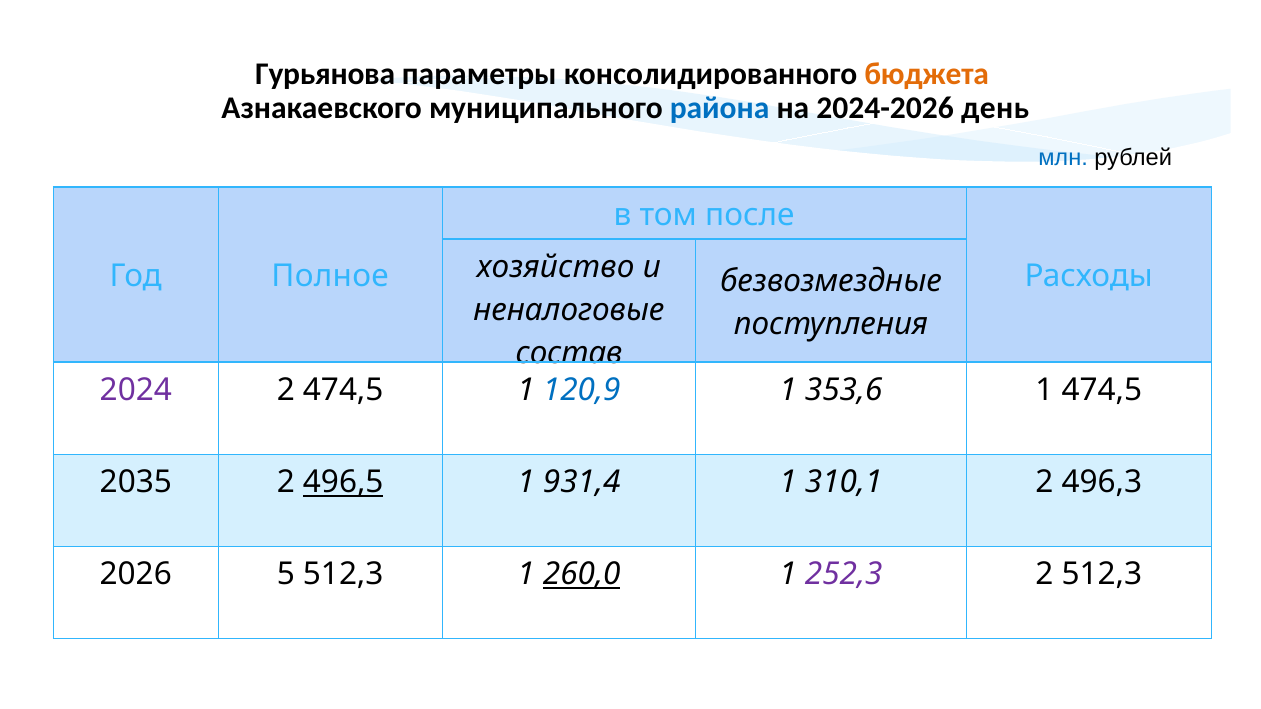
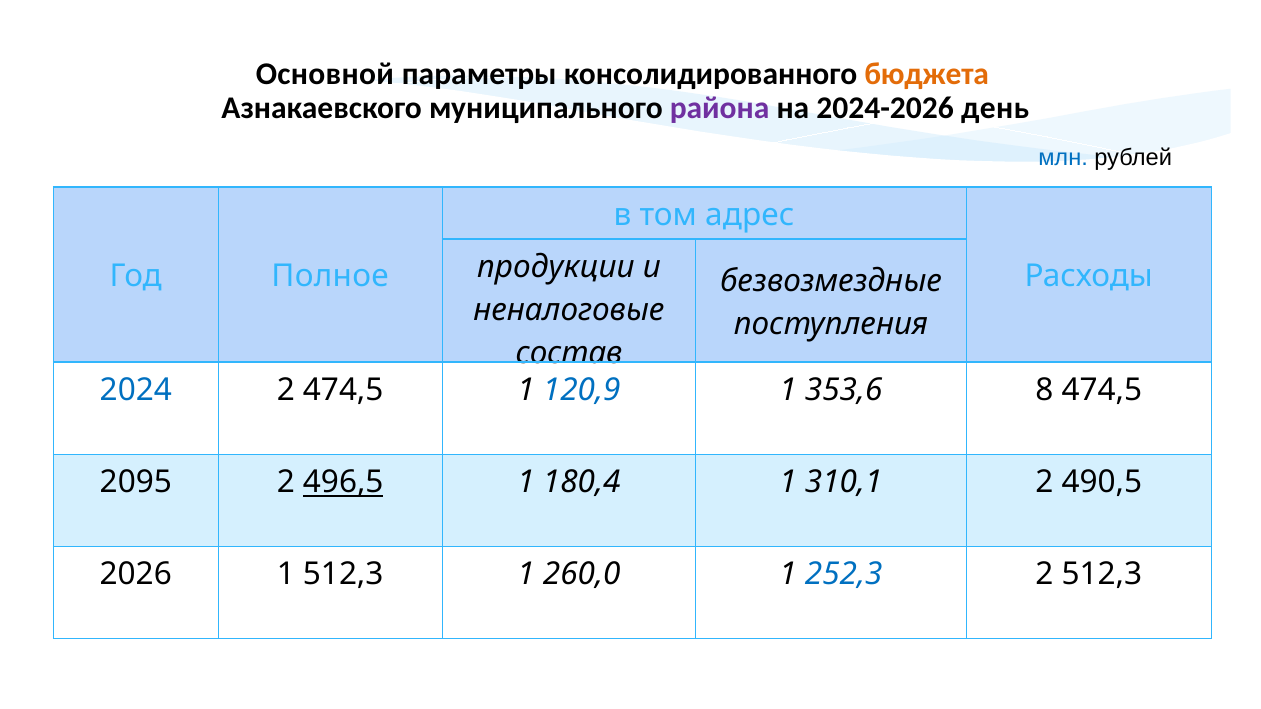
Гурьянова: Гурьянова -> Основной (325, 74)
района colour: blue -> purple (720, 109)
после: после -> адрес (750, 215)
хозяйство: хозяйство -> продукции (556, 267)
2024 colour: purple -> blue (136, 390)
353,6 1: 1 -> 8 (1044, 390)
2035: 2035 -> 2095 (136, 482)
931,4: 931,4 -> 180,4 (582, 482)
496,3: 496,3 -> 490,5 (1102, 482)
2026 5: 5 -> 1 (286, 575)
260,0 underline: present -> none (582, 575)
252,3 colour: purple -> blue (844, 575)
